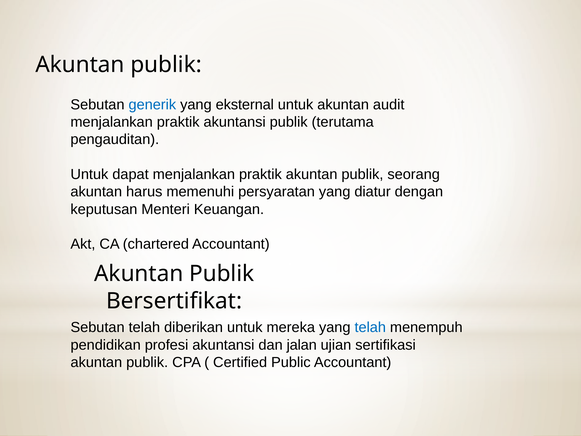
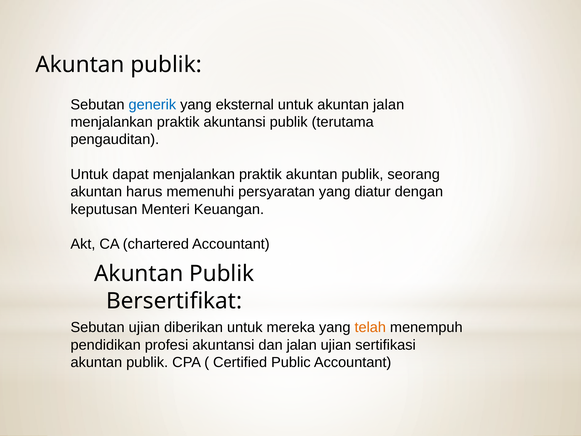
akuntan audit: audit -> jalan (389, 105)
Sebutan telah: telah -> ujian (144, 327)
telah colour: blue -> orange (370, 327)
